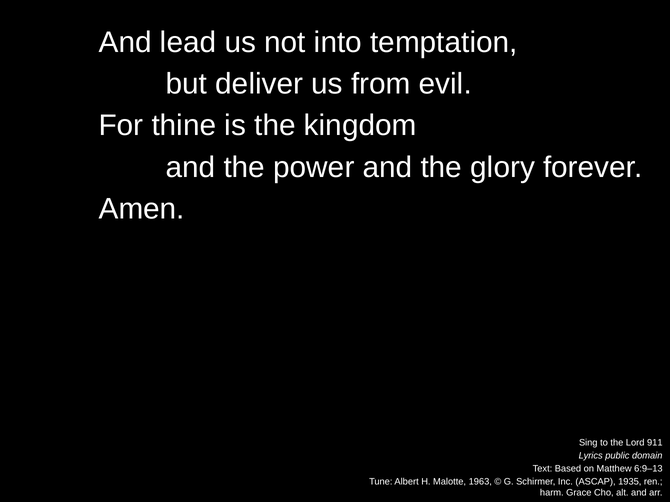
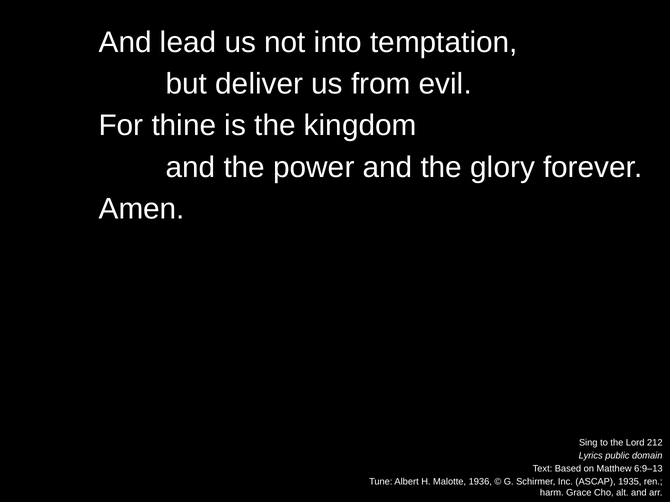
911: 911 -> 212 (655, 443)
1963: 1963 -> 1936 (480, 482)
